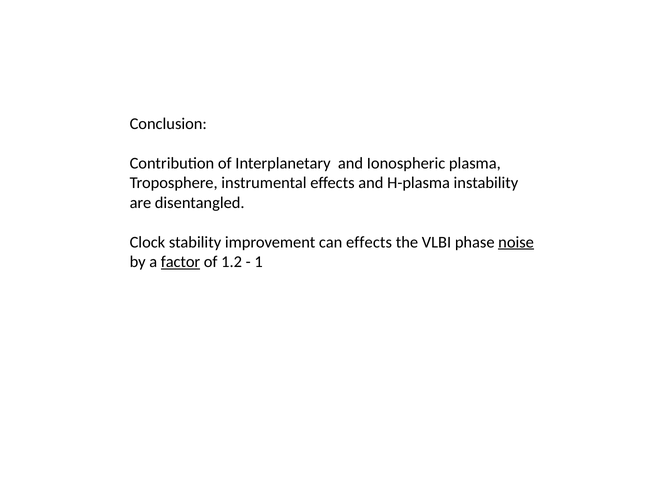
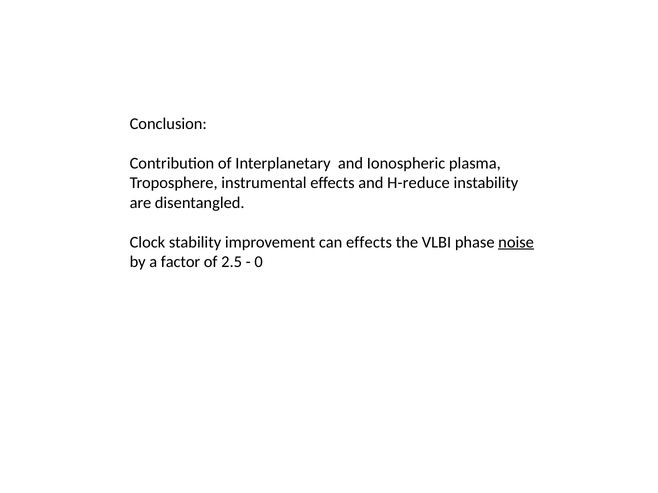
H-plasma: H-plasma -> H-reduce (418, 183)
factor underline: present -> none (181, 262)
1.2: 1.2 -> 2.5 (232, 262)
1: 1 -> 0 (259, 262)
